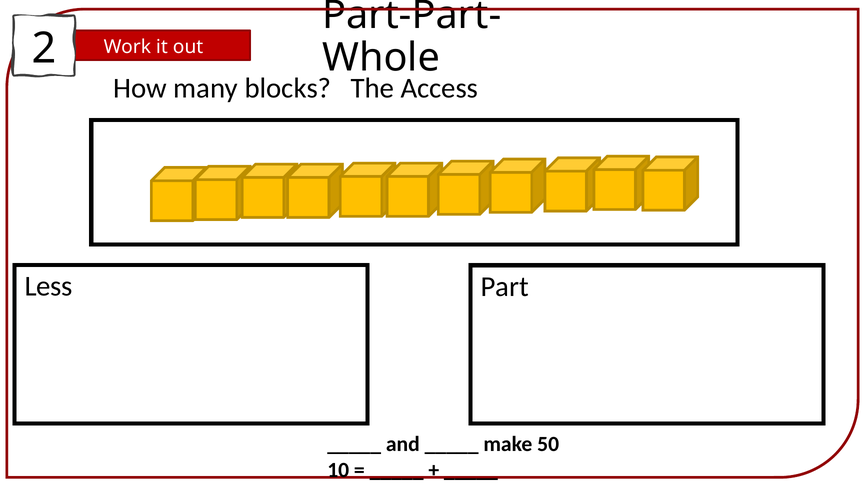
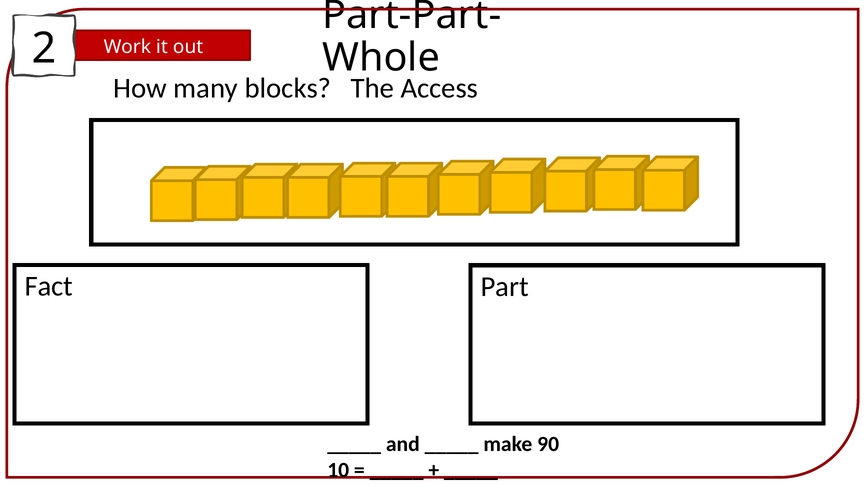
Less: Less -> Fact (49, 287)
50: 50 -> 90 (548, 445)
